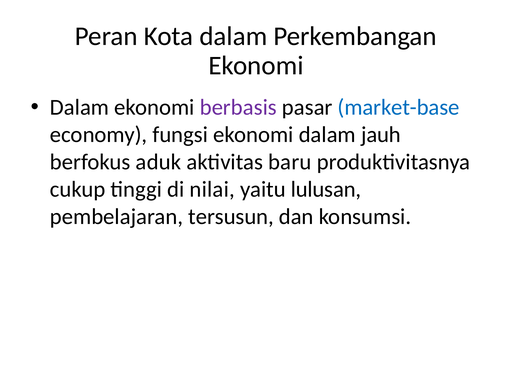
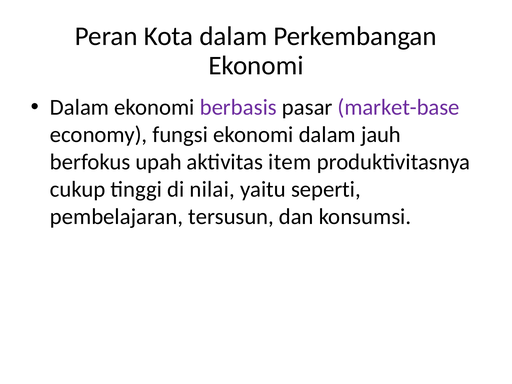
market-base colour: blue -> purple (399, 107)
aduk: aduk -> upah (159, 162)
baru: baru -> item (290, 162)
lulusan: lulusan -> seperti (326, 189)
